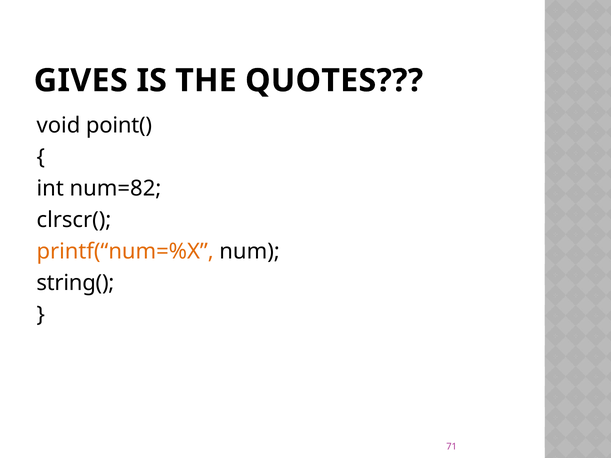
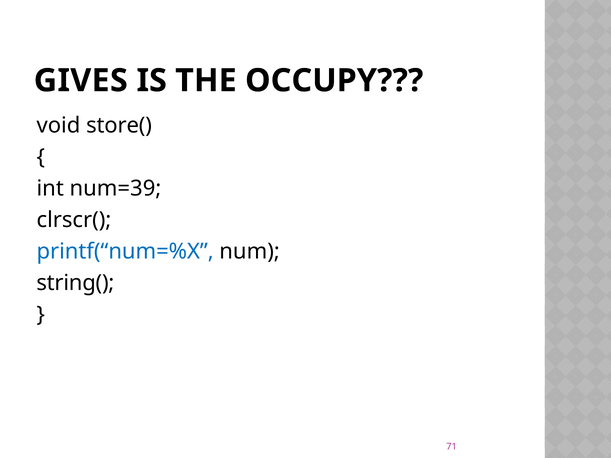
QUOTES: QUOTES -> OCCUPY (334, 81)
point(: point( -> store( (119, 125)
num=82: num=82 -> num=39 (115, 188)
printf(“num=%X colour: orange -> blue (125, 252)
